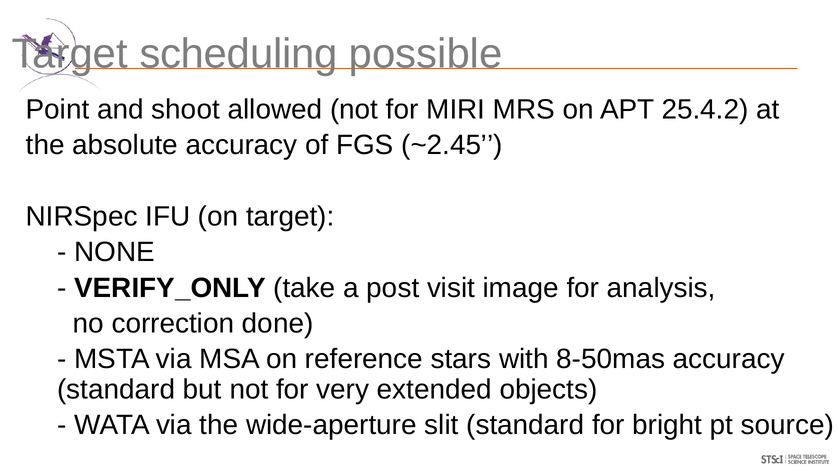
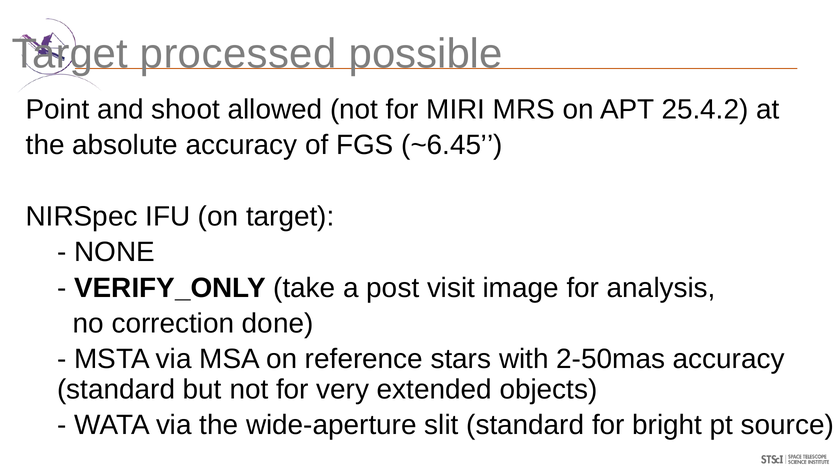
scheduling: scheduling -> processed (238, 54)
~2.45: ~2.45 -> ~6.45 (452, 145)
8-50mas: 8-50mas -> 2-50mas (611, 359)
